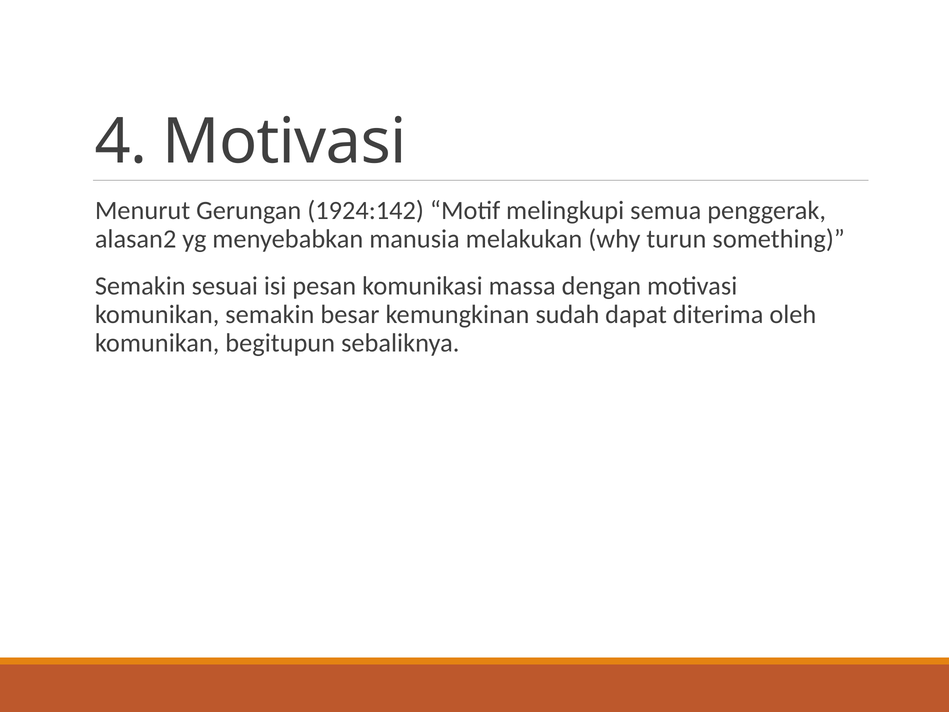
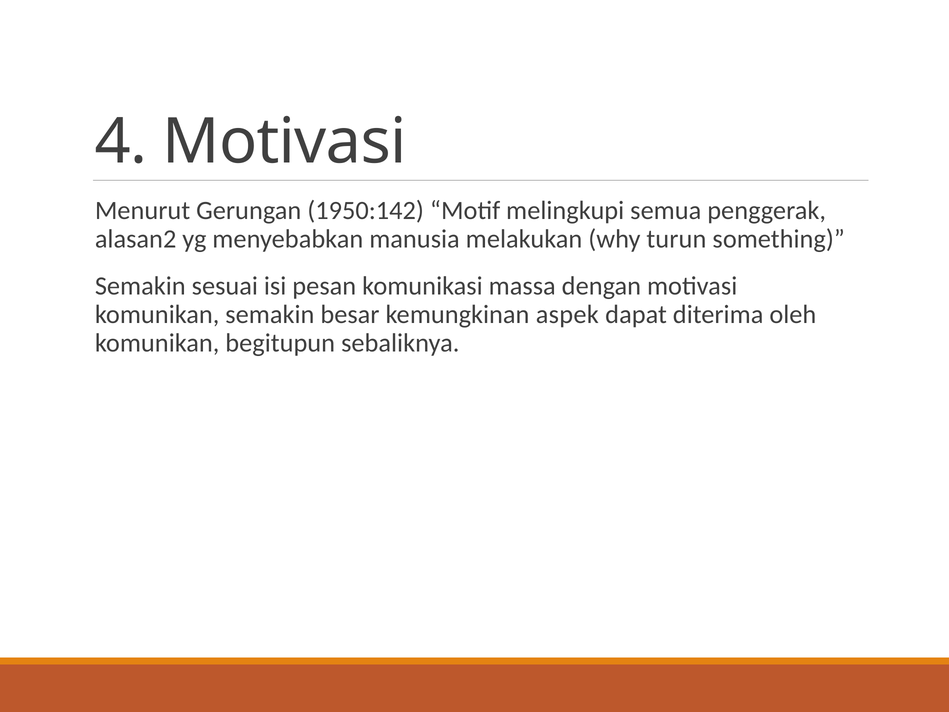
1924:142: 1924:142 -> 1950:142 (366, 210)
sudah: sudah -> aspek (567, 314)
